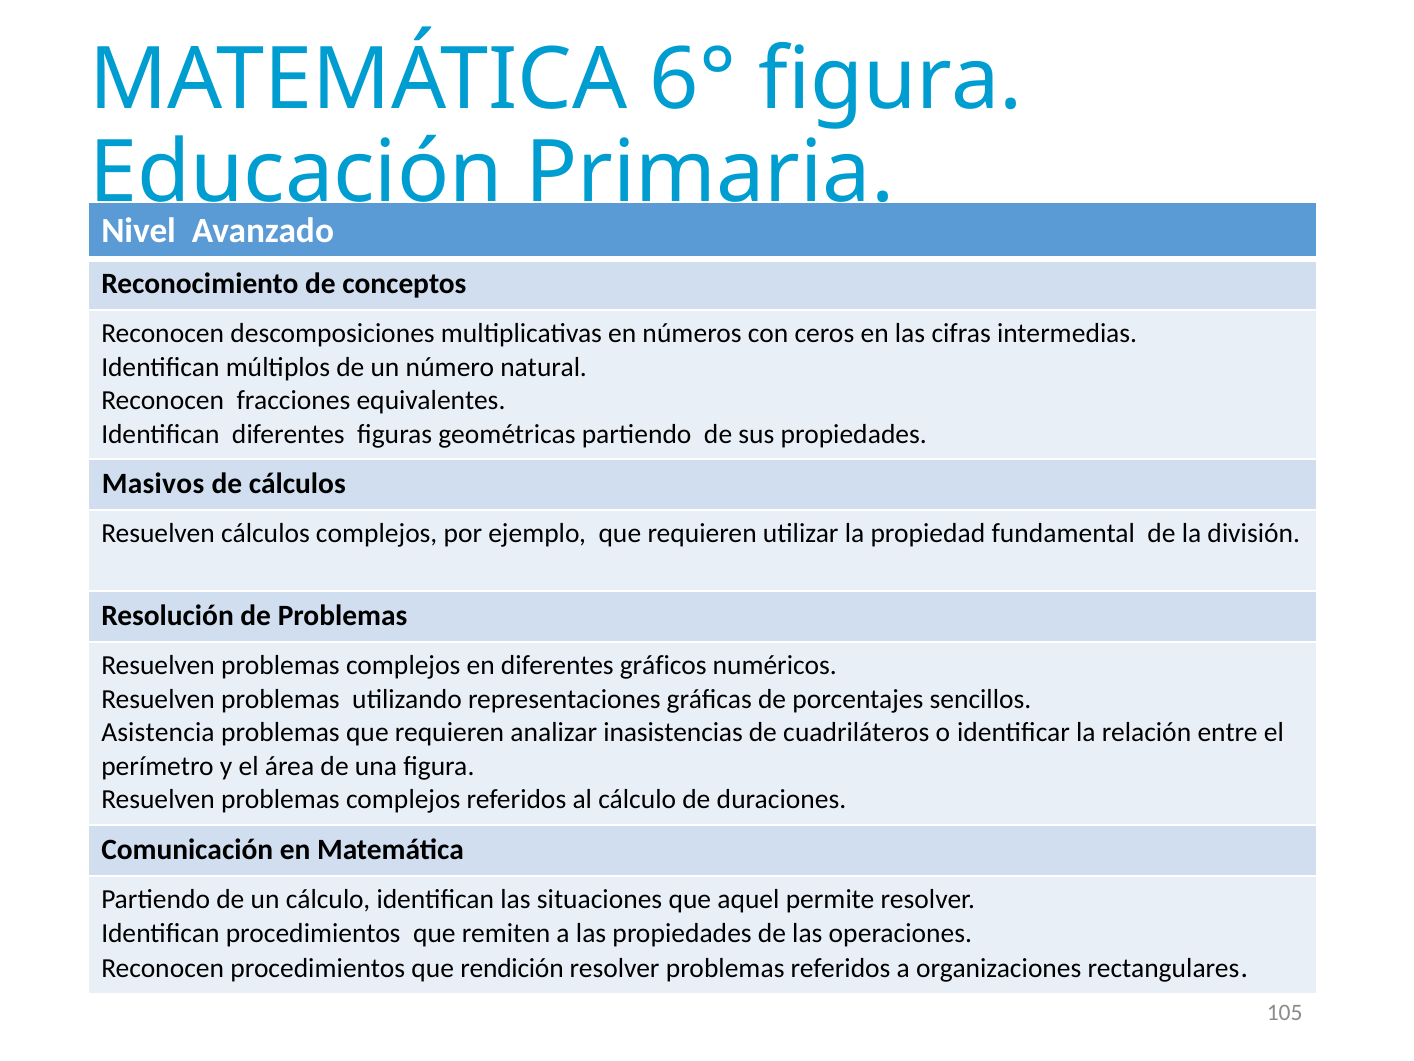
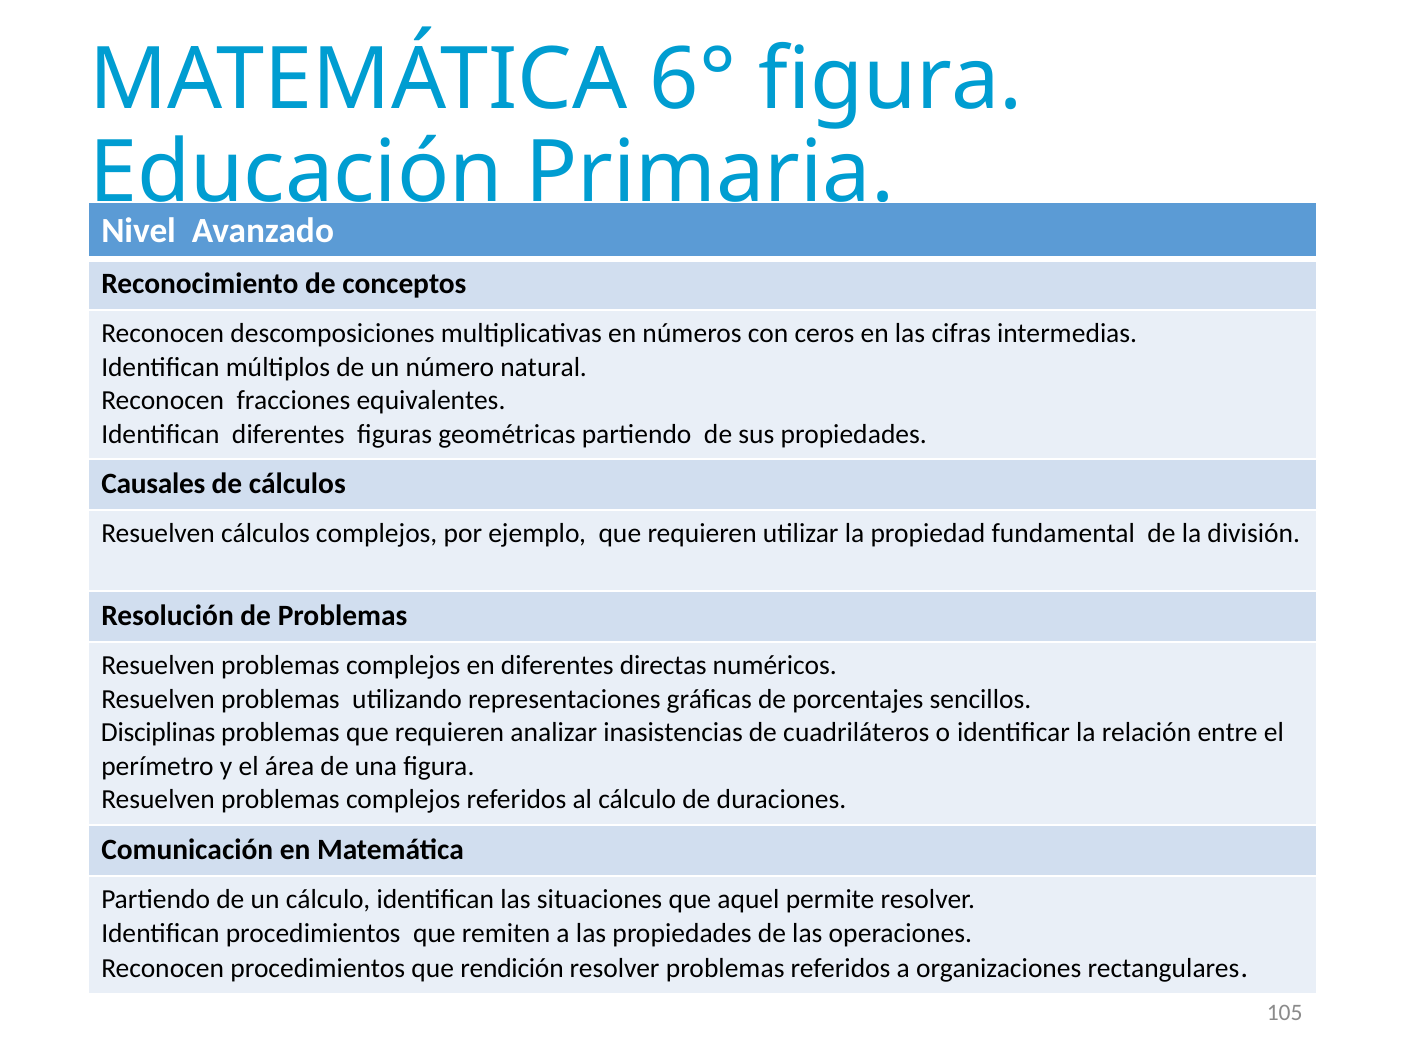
Masivos: Masivos -> Causales (153, 484)
gráficos: gráficos -> directas (663, 665)
Asistencia: Asistencia -> Disciplinas (158, 732)
